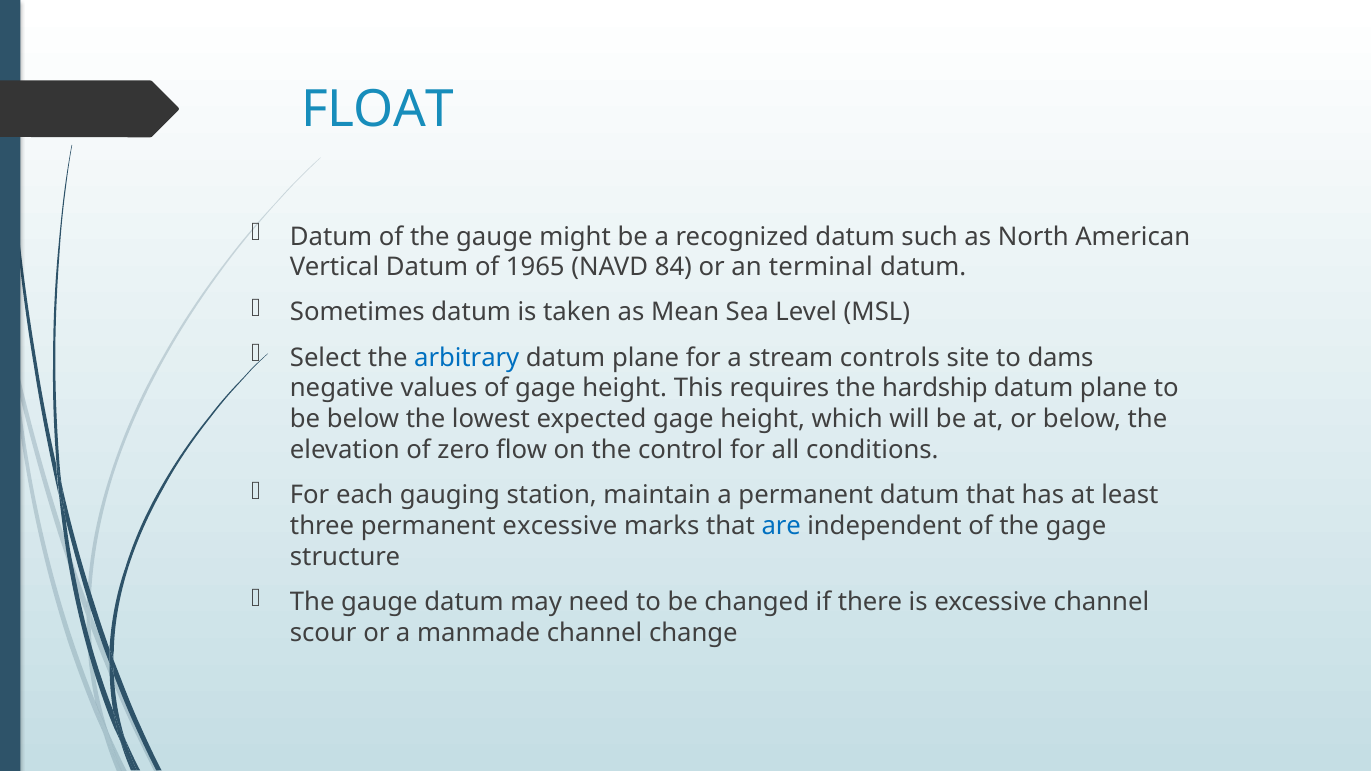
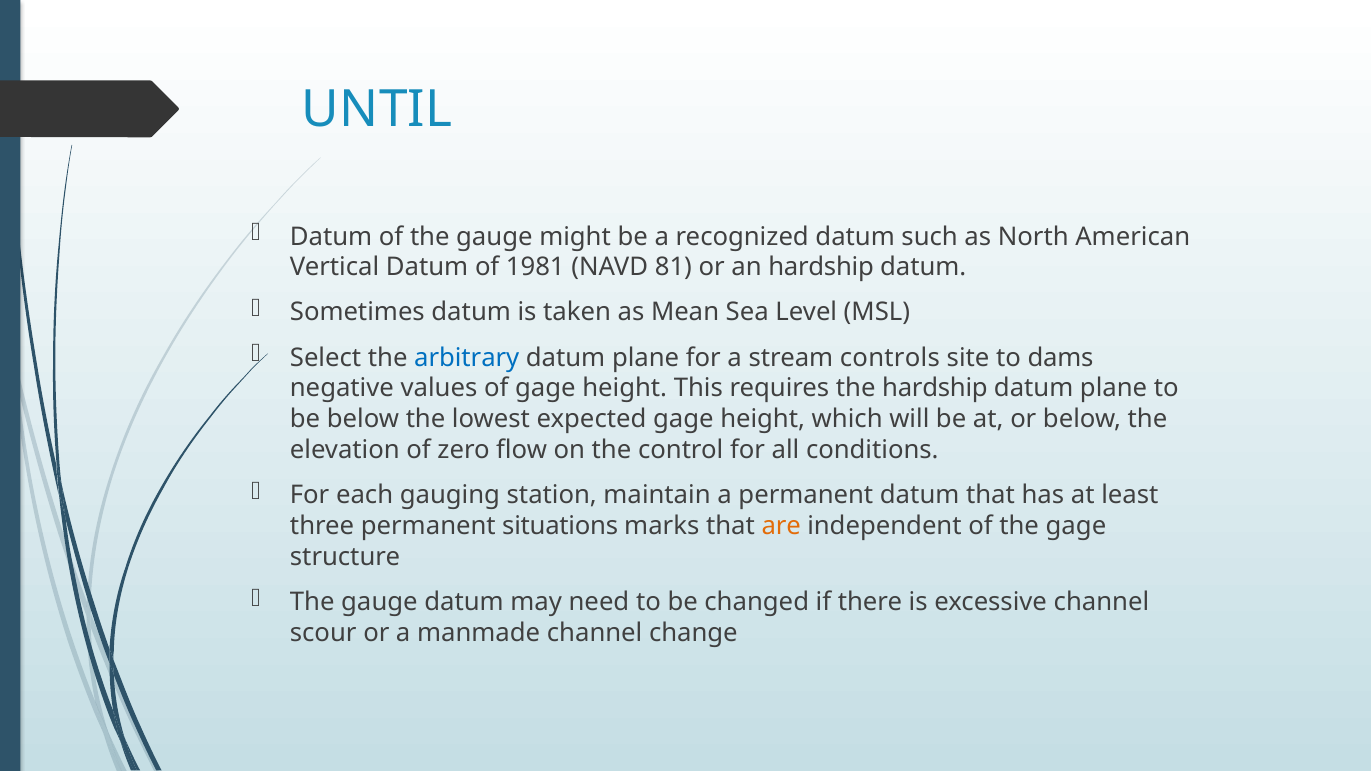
FLOAT: FLOAT -> UNTIL (377, 110)
1965: 1965 -> 1981 (535, 267)
84: 84 -> 81 (673, 267)
an terminal: terminal -> hardship (821, 267)
permanent excessive: excessive -> situations (560, 526)
are colour: blue -> orange (781, 526)
